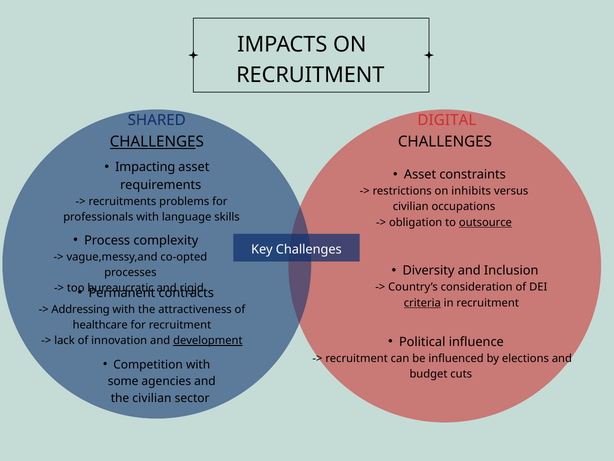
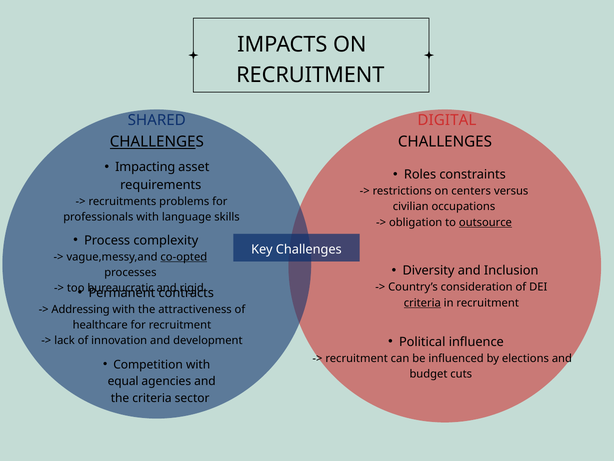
Asset: Asset -> Roles (420, 174)
inhibits: inhibits -> centers (471, 191)
co-opted underline: none -> present (184, 257)
development underline: present -> none (208, 340)
some: some -> equal (123, 381)
the civilian: civilian -> criteria (152, 398)
